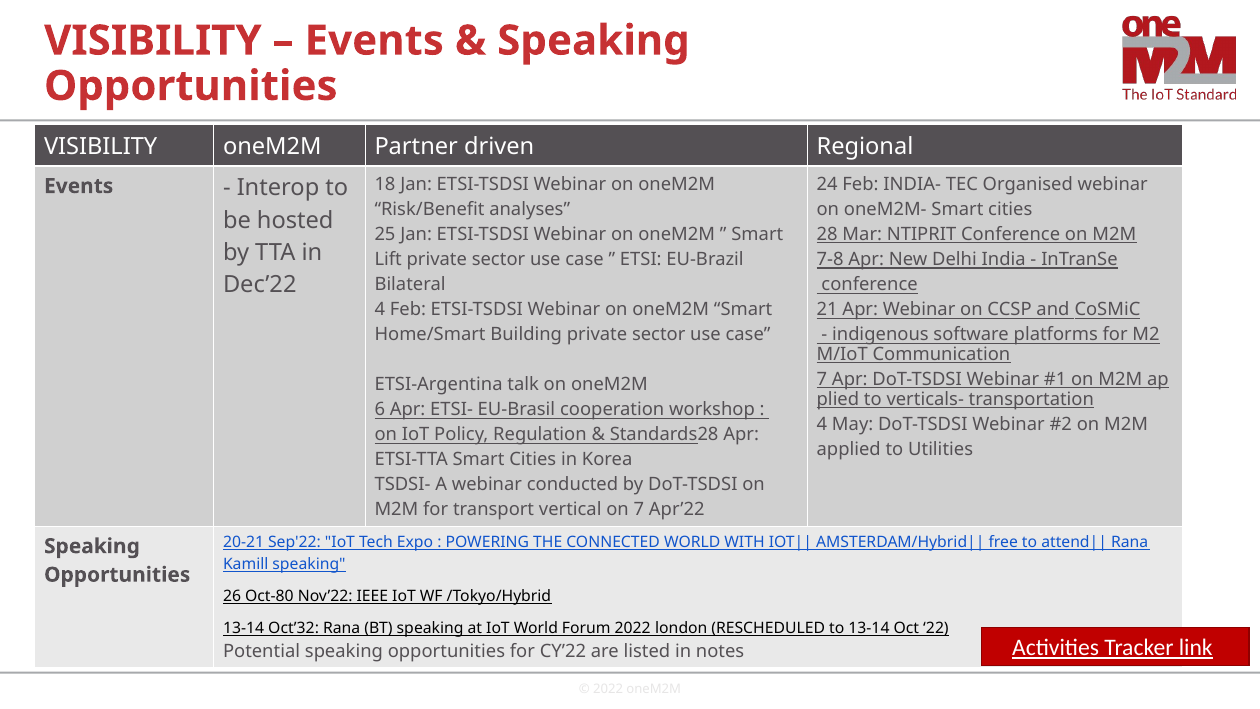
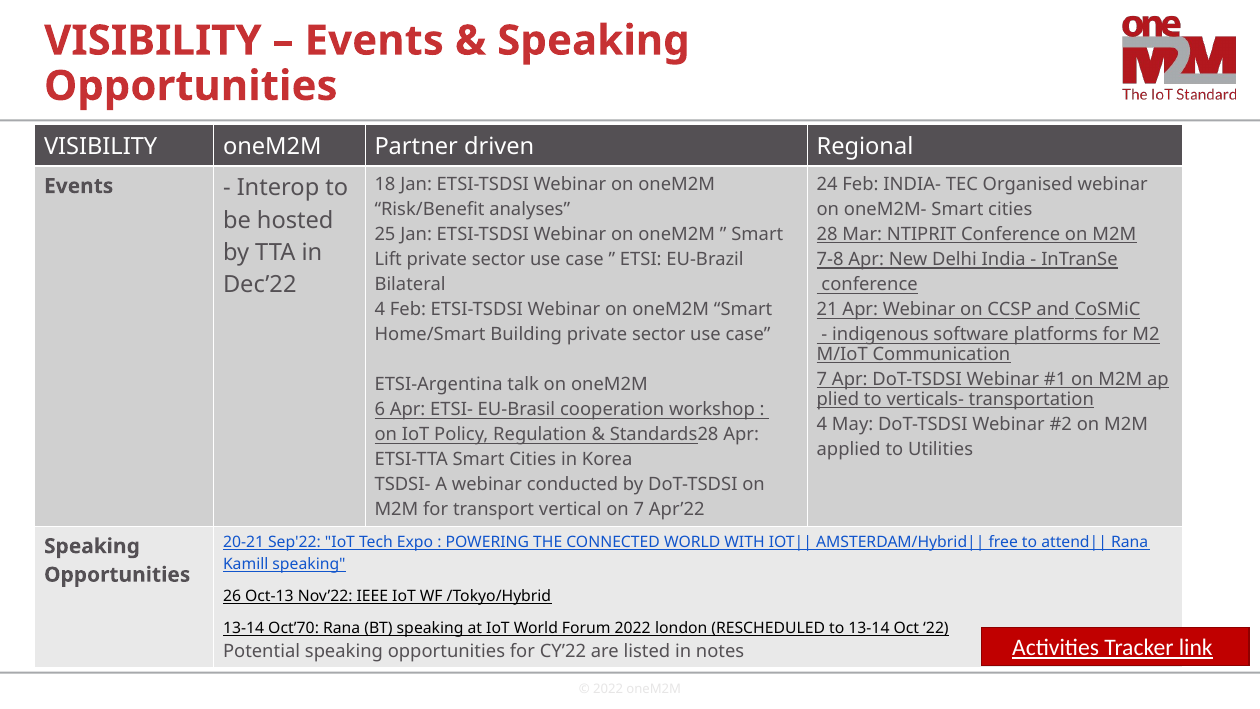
Oct-80: Oct-80 -> Oct-13 (269, 596)
Oct’32: Oct’32 -> Oct’70 (294, 628)
